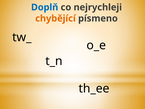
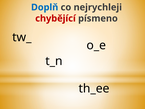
chybějící colour: orange -> red (55, 18)
